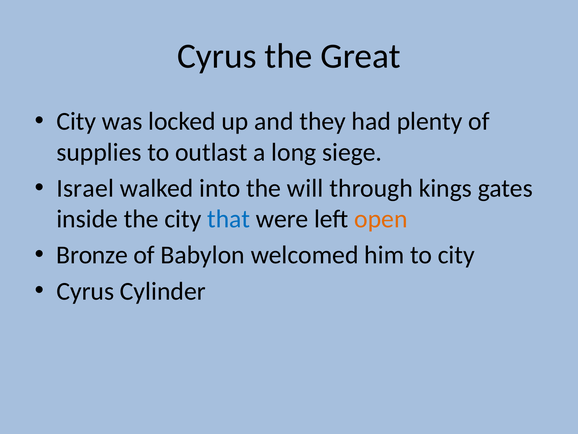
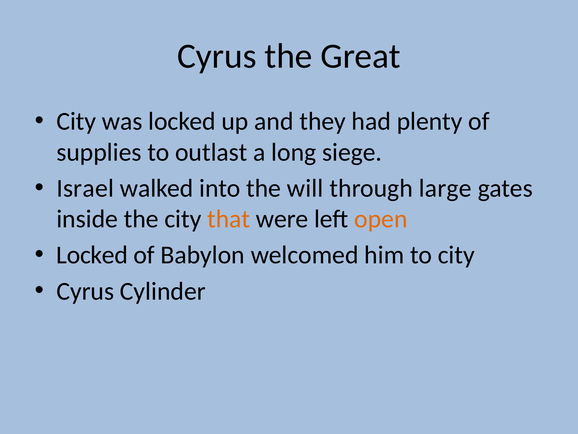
kings: kings -> large (445, 188)
that colour: blue -> orange (229, 219)
Bronze: Bronze -> Locked (92, 255)
